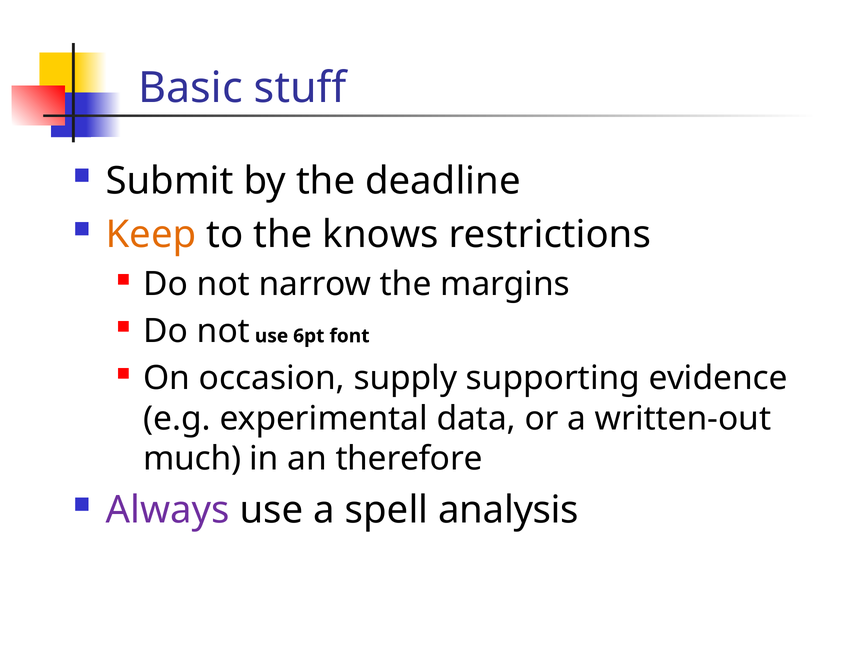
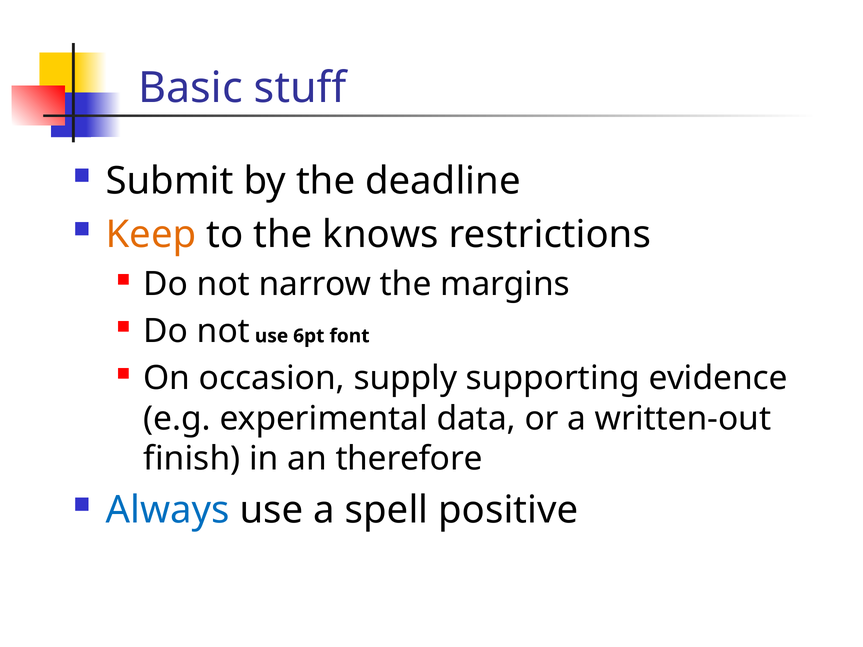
much: much -> finish (192, 459)
Always colour: purple -> blue (168, 510)
analysis: analysis -> positive (508, 510)
